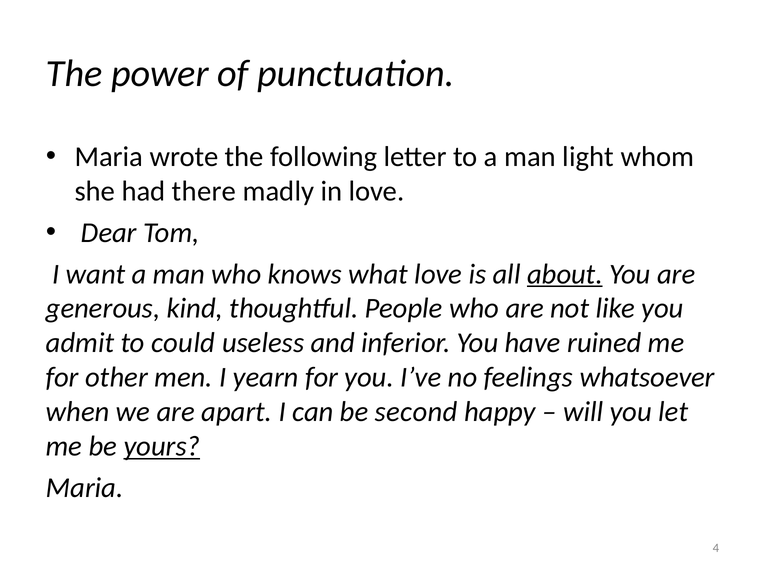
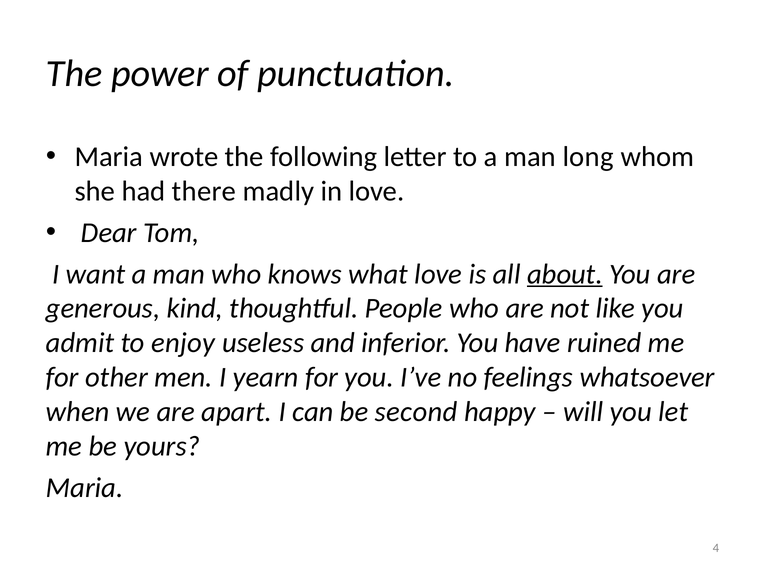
light: light -> long (588, 157)
could: could -> enjoy (183, 343)
yours underline: present -> none (162, 446)
